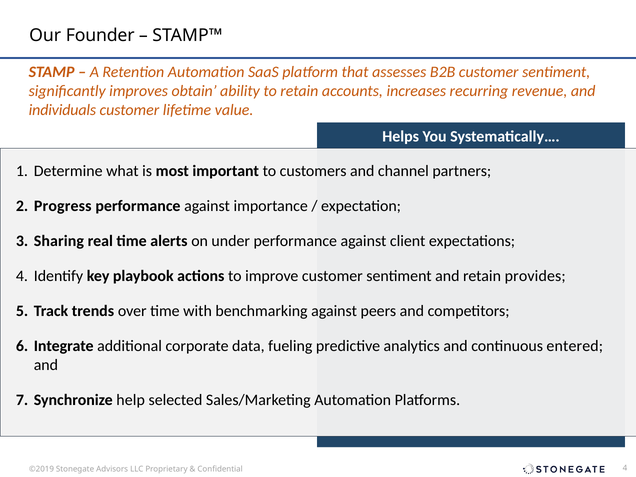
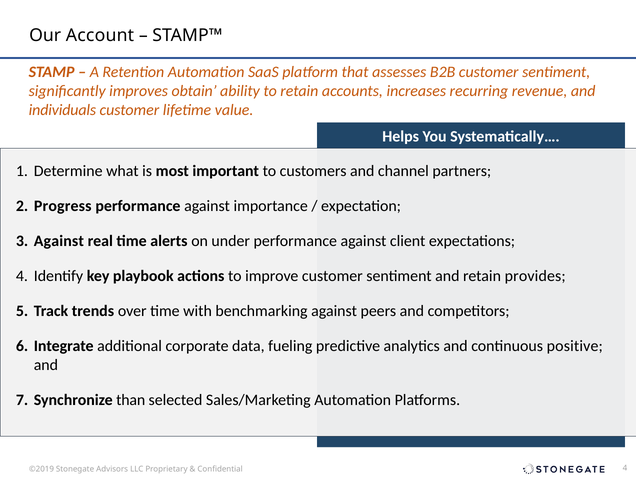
Founder: Founder -> Account (100, 35)
Sharing: Sharing -> Against (59, 241)
entered: entered -> positive (575, 346)
help: help -> than (131, 400)
